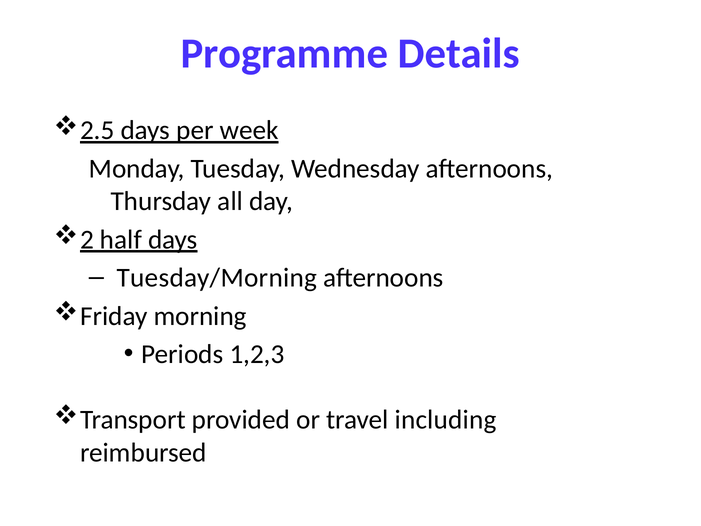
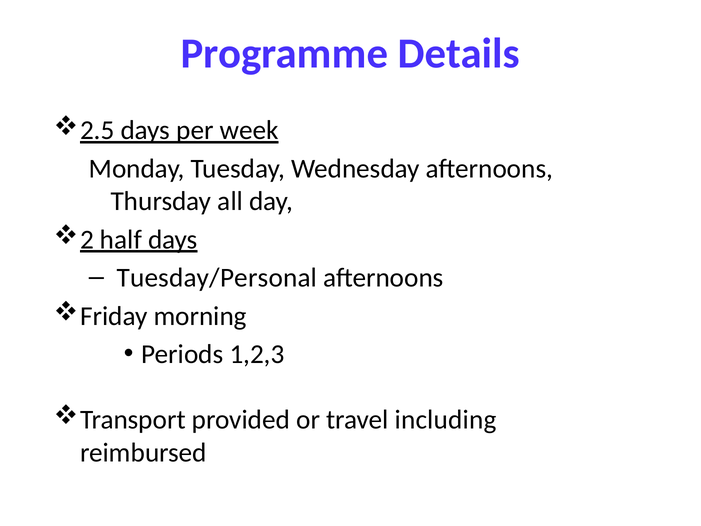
Tuesday/Morning: Tuesday/Morning -> Tuesday/Personal (217, 278)
